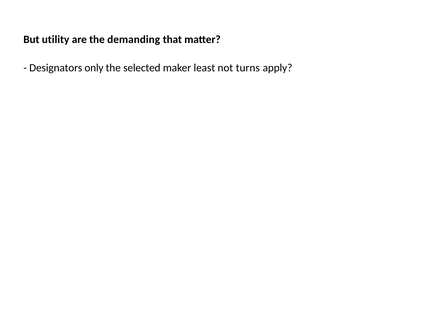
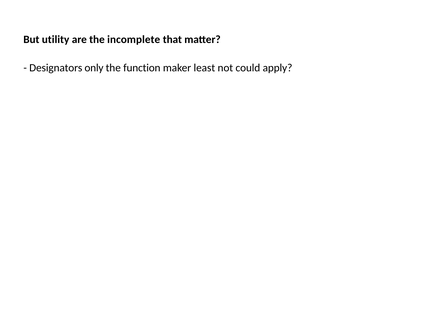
demanding: demanding -> incomplete (134, 39)
selected: selected -> function (142, 68)
turns: turns -> could (248, 68)
